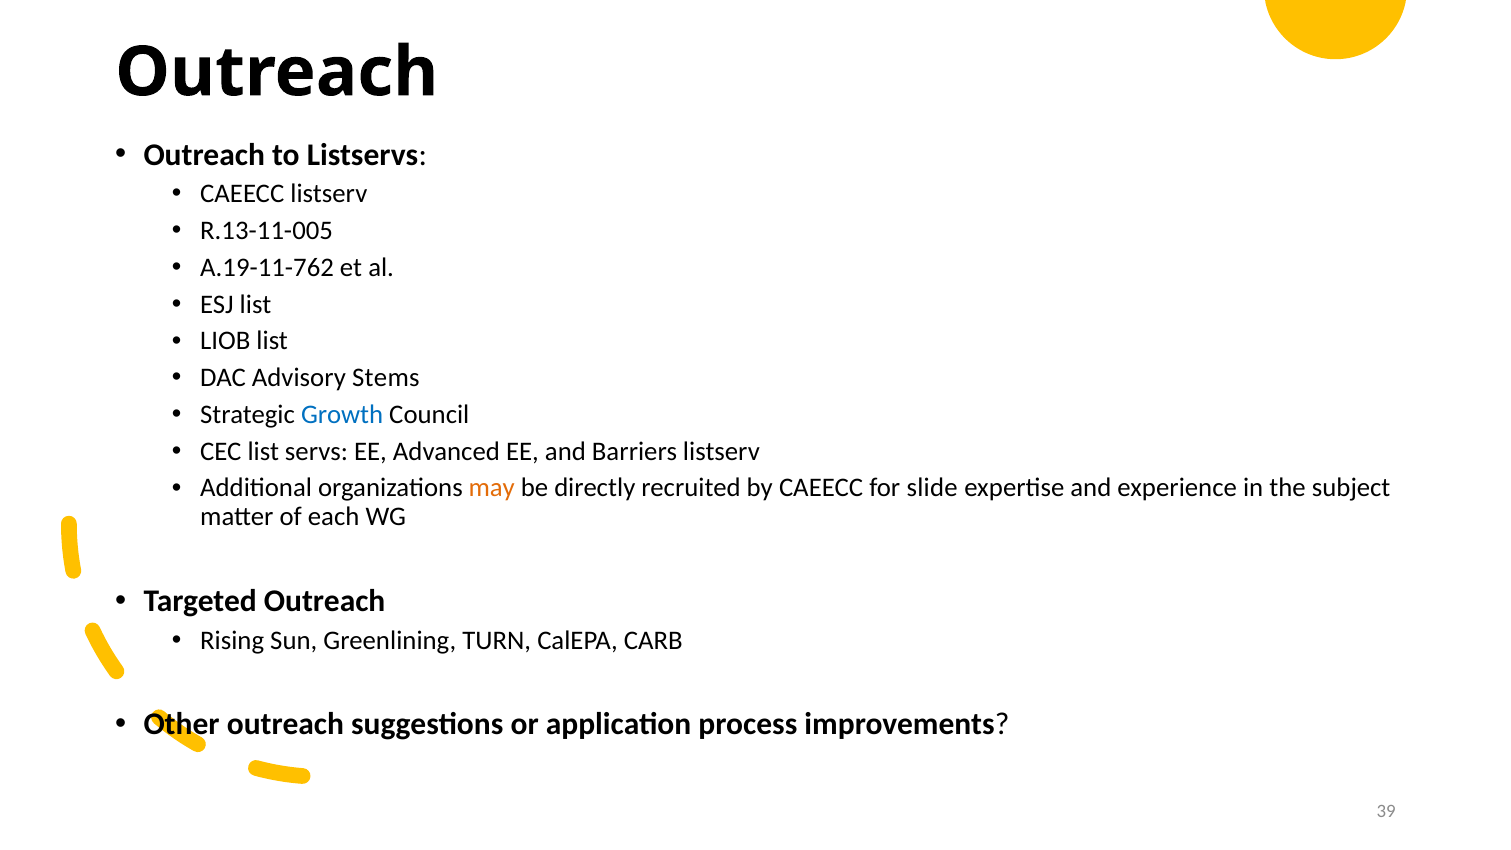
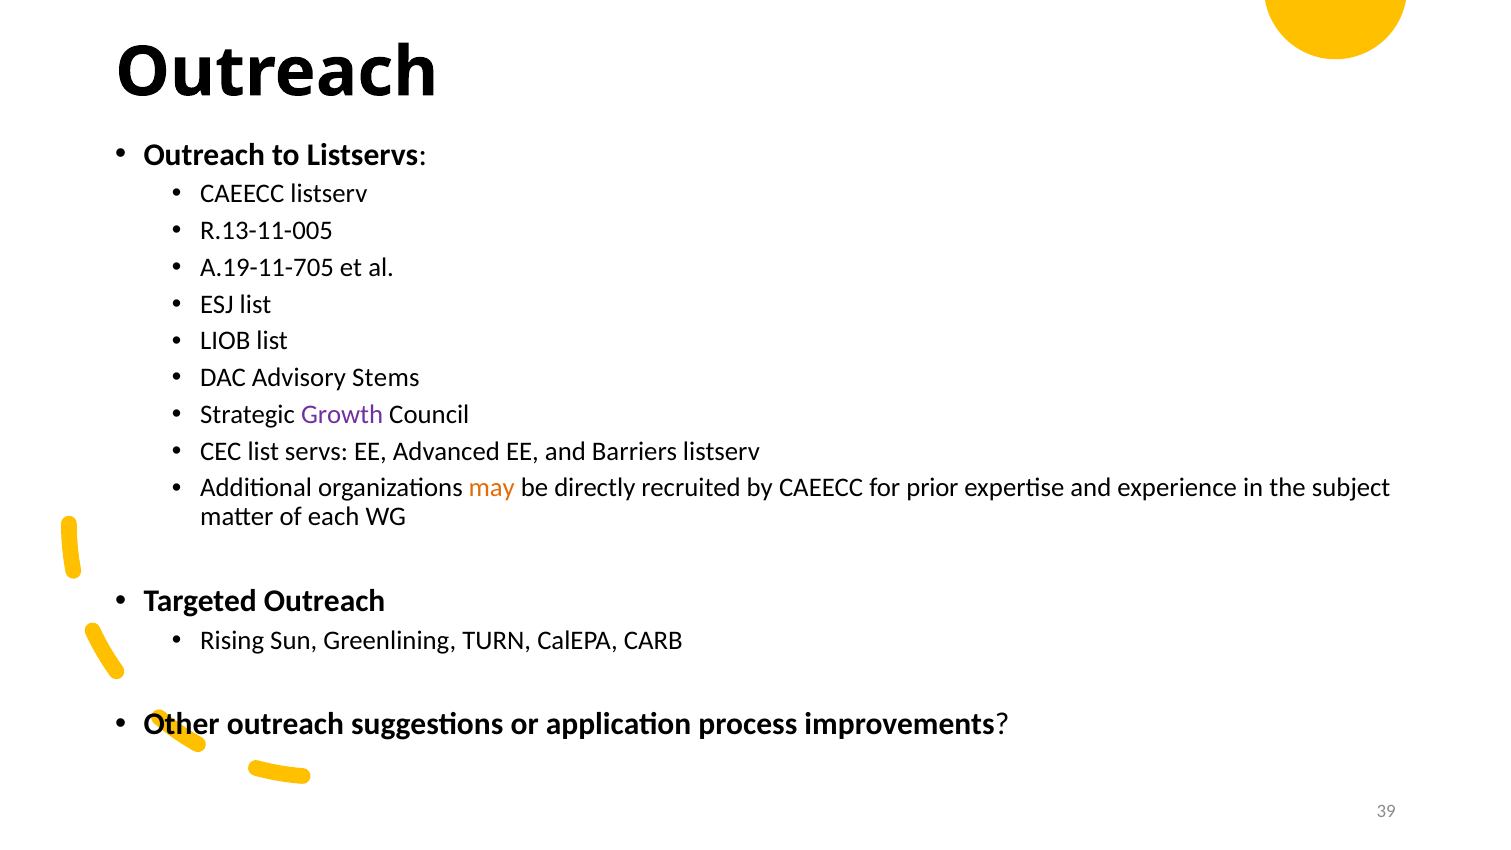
A.19-11-762: A.19-11-762 -> A.19-11-705 (267, 268)
Growth colour: blue -> purple (342, 415)
slide: slide -> prior (932, 488)
